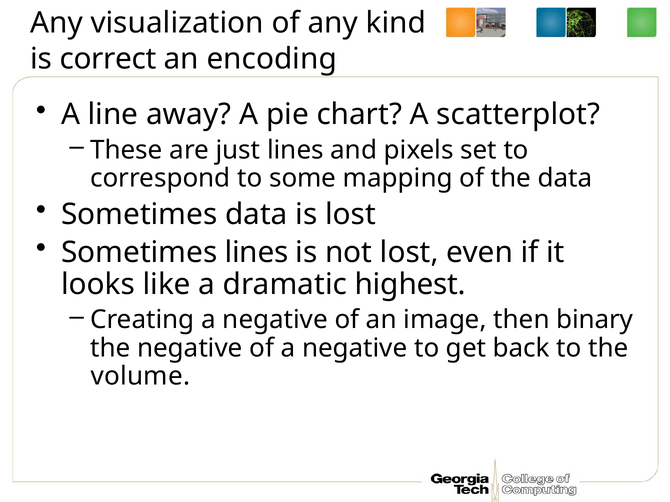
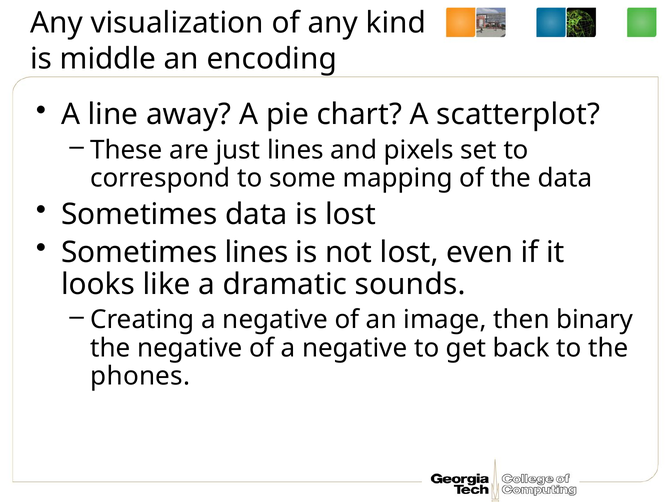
correct: correct -> middle (108, 59)
highest: highest -> sounds (410, 285)
volume: volume -> phones (140, 376)
